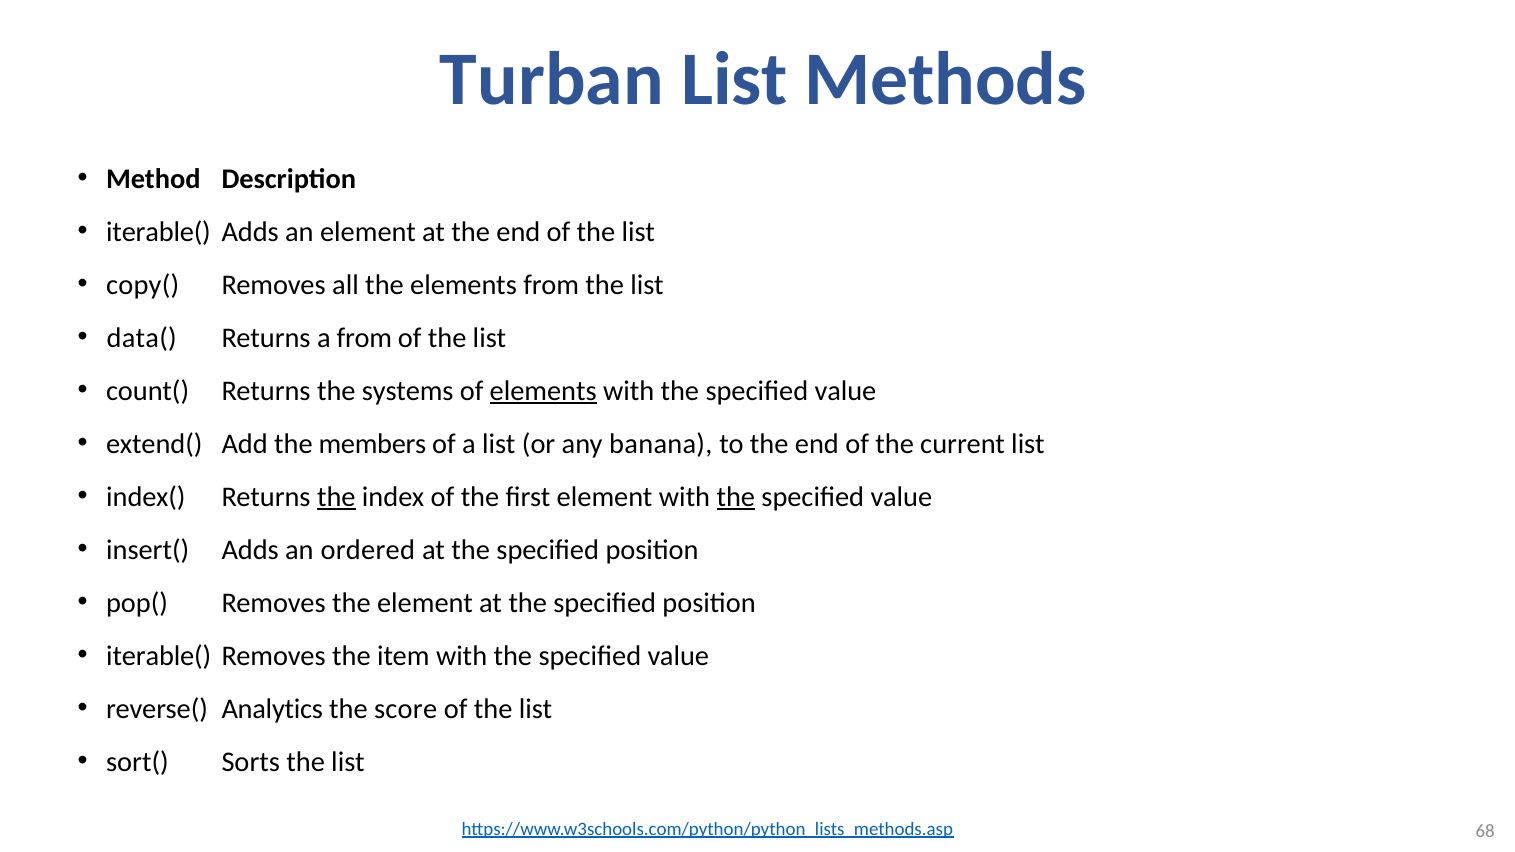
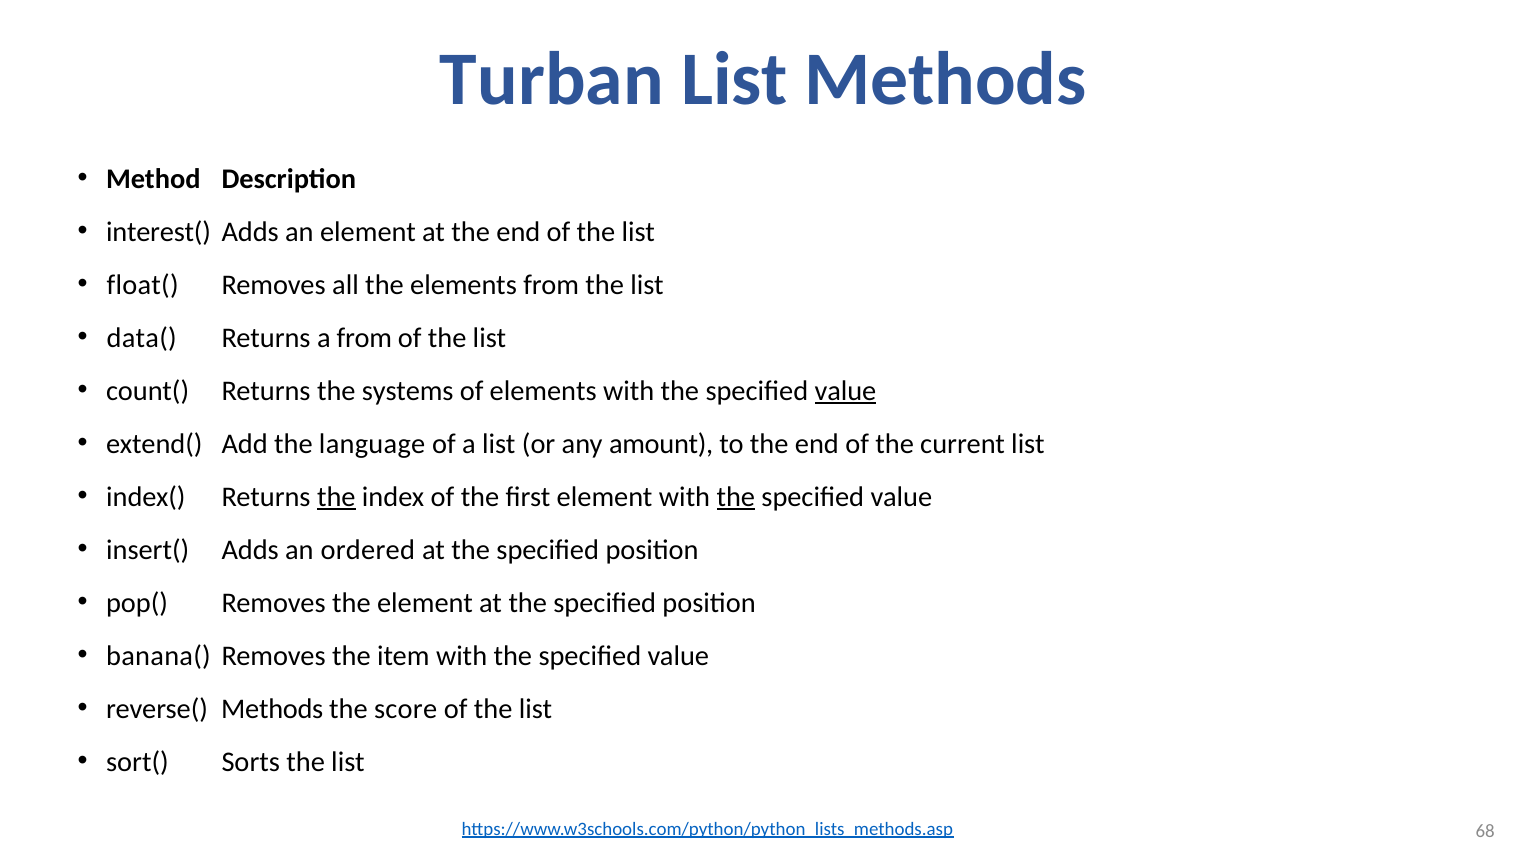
iterable(: iterable( -> interest( (159, 232)
copy(: copy( -> float( (143, 285)
elements underline: present -> none (543, 391)
value underline: none -> present (845, 391)
members: members -> language (372, 444)
banana: banana -> amount (661, 444)
iterable(: iterable( -> banana( (158, 656)
reverse( Analytics: Analytics -> Methods (272, 709)
